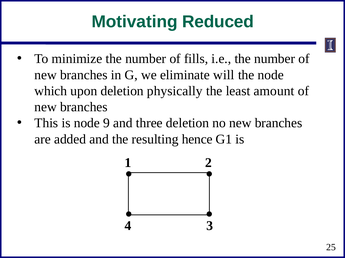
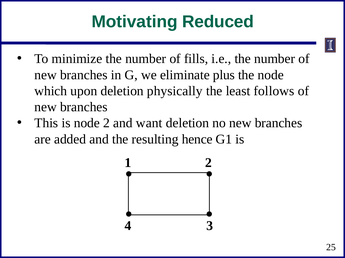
will: will -> plus (224, 75)
amount: amount -> follows (274, 91)
node 9: 9 -> 2 (107, 123)
three: three -> want (149, 123)
